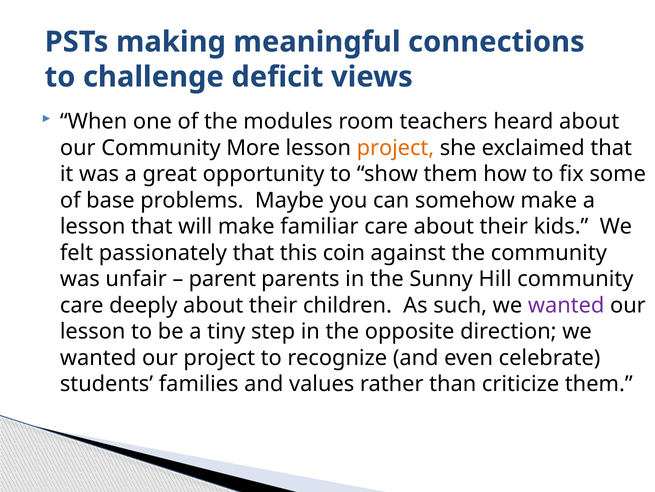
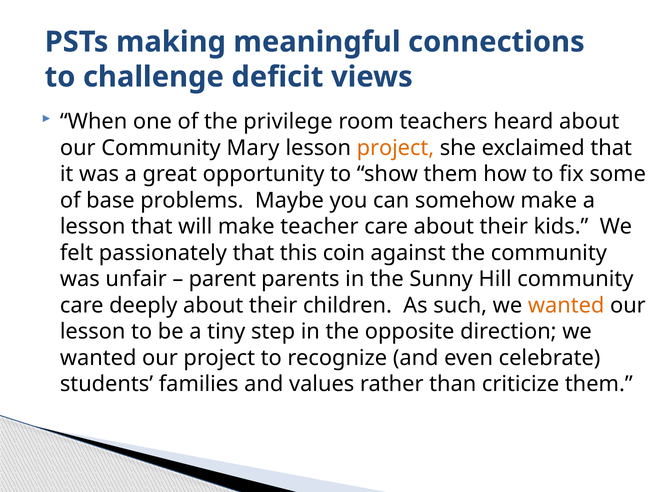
modules: modules -> privilege (288, 122)
More: More -> Mary (253, 148)
familiar: familiar -> teacher (319, 226)
wanted colour: purple -> orange (566, 305)
